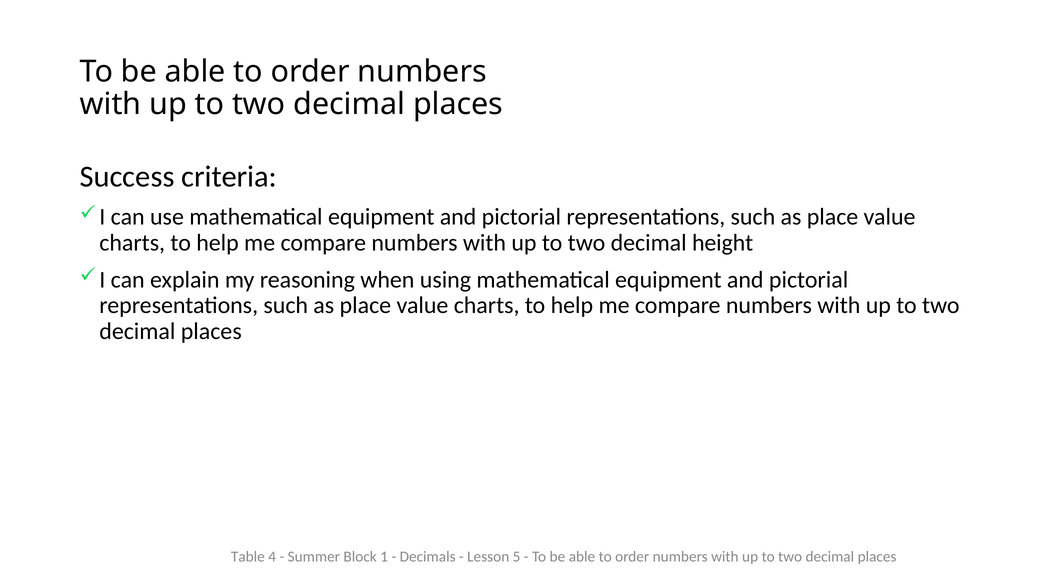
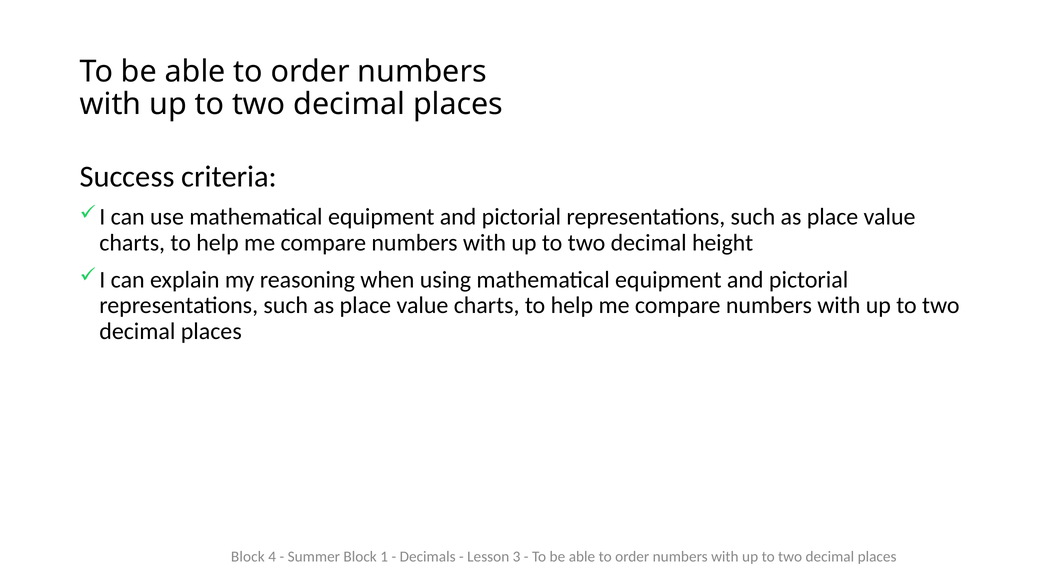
Table: Table -> Block (248, 557)
5: 5 -> 3 (517, 557)
